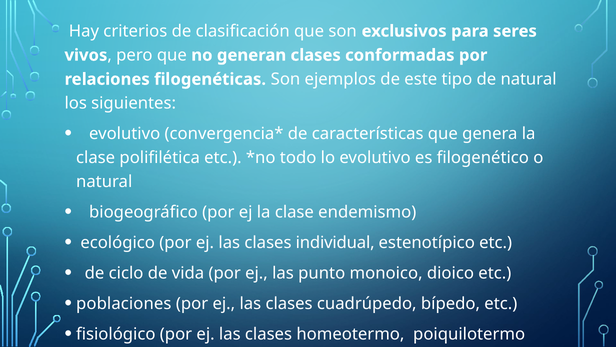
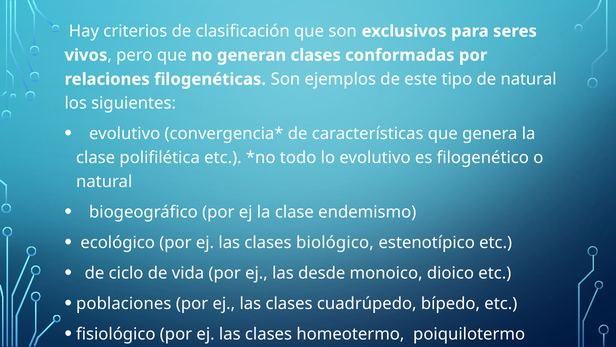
individual: individual -> biológico (335, 242)
punto: punto -> desde (322, 273)
